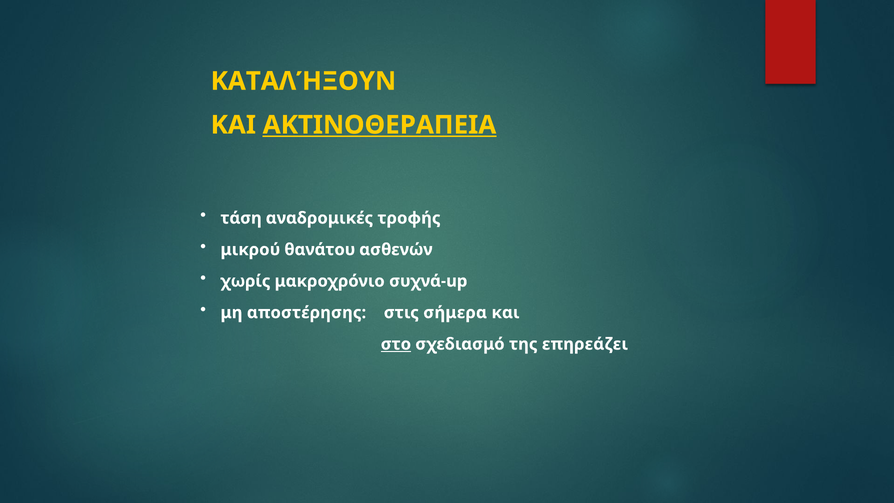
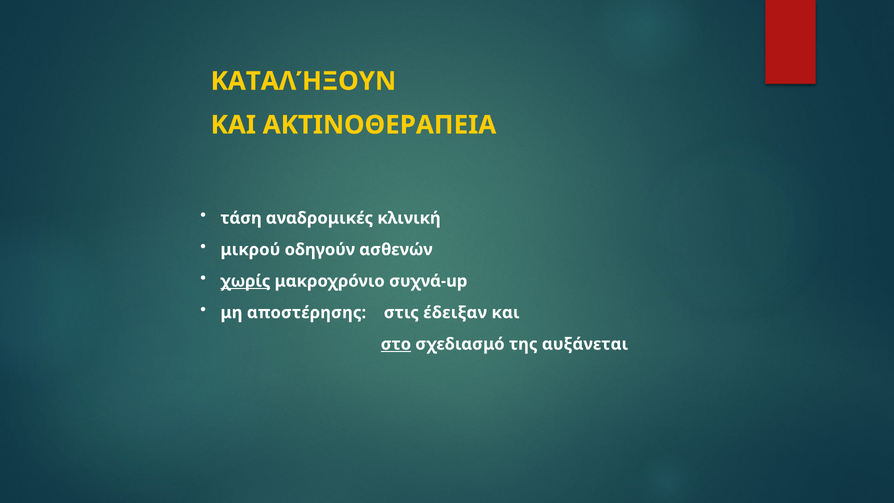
ΑΚΤΙΝΟΘΕΡΑΠΕΙΑ underline: present -> none (379, 125)
τροφής: τροφής -> κλινική (409, 218)
θανάτου: θανάτου -> οδηγούν (320, 250)
χωρίς underline: none -> present (245, 281)
σήμερα: σήμερα -> έδειξαν (455, 313)
επηρεάζει: επηρεάζει -> αυξάνεται (585, 344)
